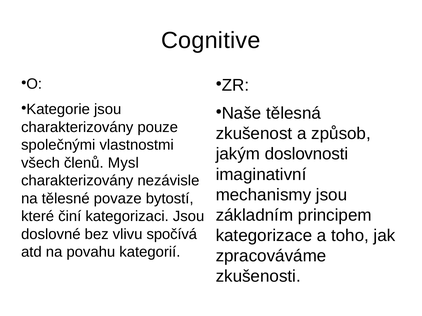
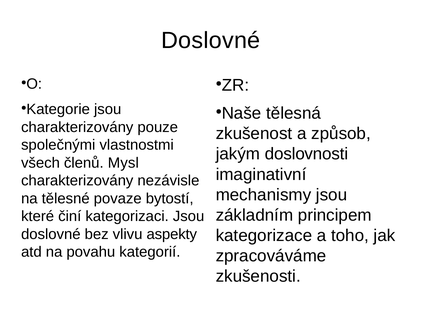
Cognitive: Cognitive -> Doslovné (211, 41)
spočívá: spočívá -> aspekty (172, 235)
